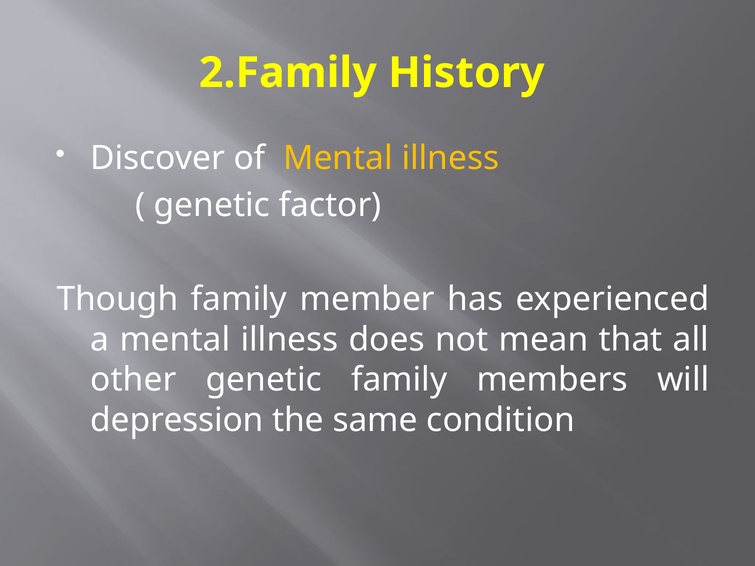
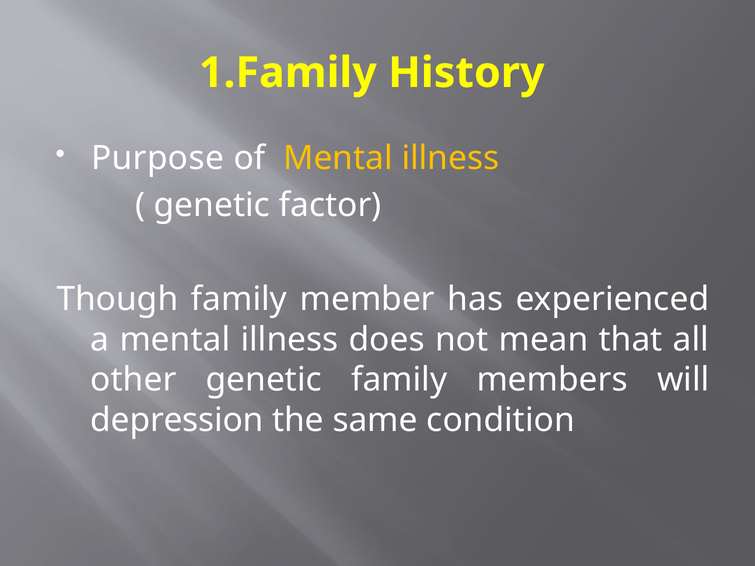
2.Family: 2.Family -> 1.Family (288, 73)
Discover: Discover -> Purpose (158, 158)
